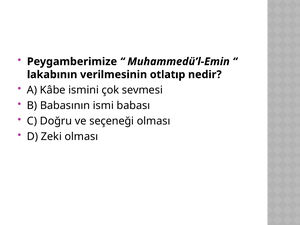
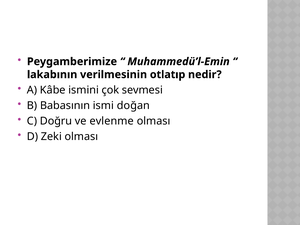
babası: babası -> doğan (133, 106)
seçeneği: seçeneği -> evlenme (112, 121)
